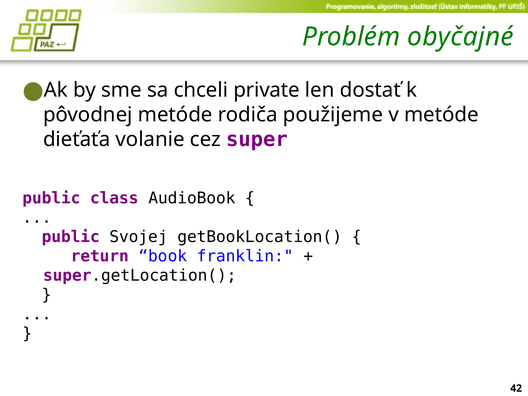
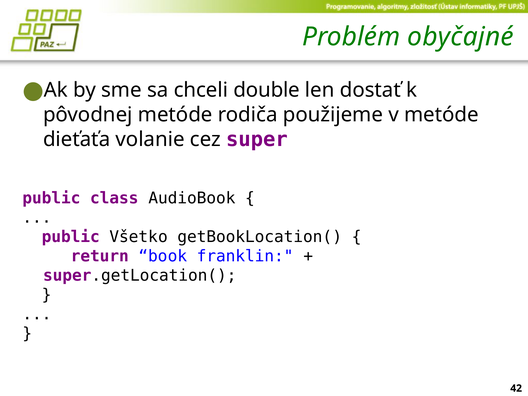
private: private -> double (267, 90)
Svojej: Svojej -> Všetko (139, 237)
